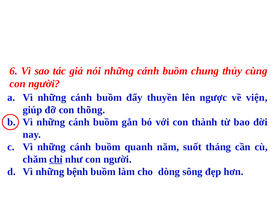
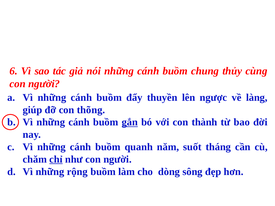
viện: viện -> làng (257, 98)
gắn underline: none -> present (130, 122)
bệnh: bệnh -> rộng (77, 172)
